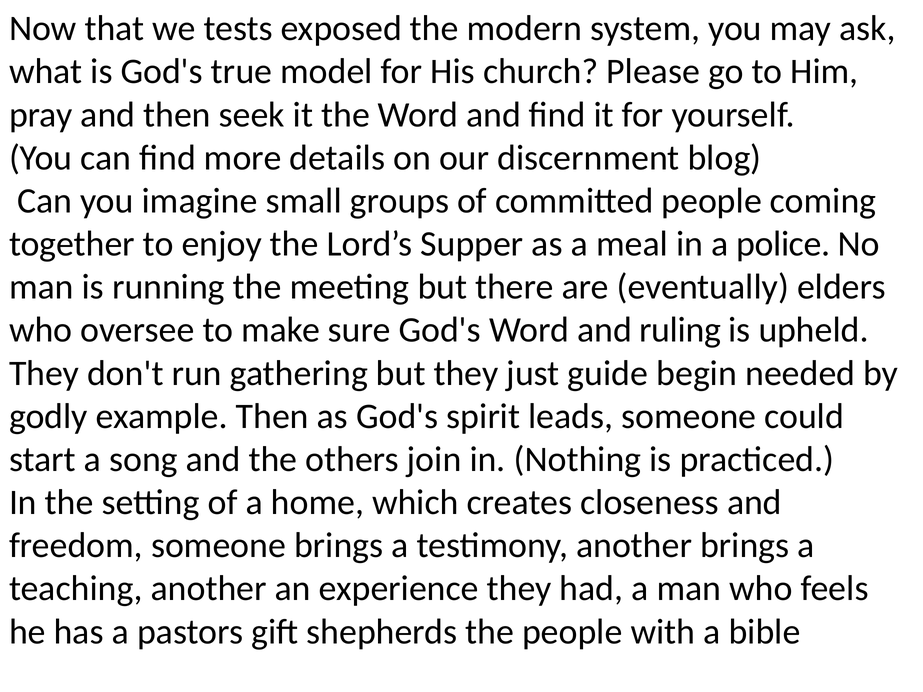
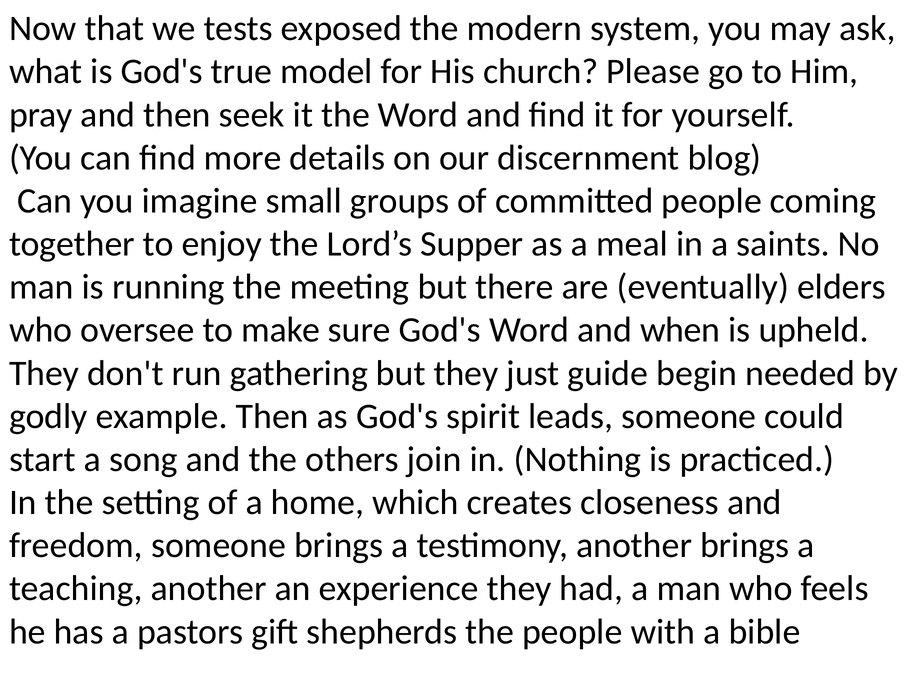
police: police -> saints (783, 244)
ruling: ruling -> when (680, 330)
